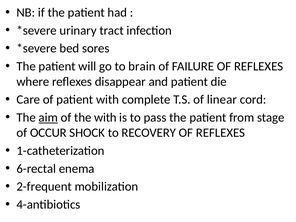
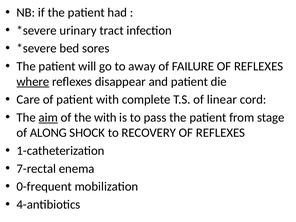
brain: brain -> away (142, 66)
where underline: none -> present (33, 82)
OCCUR: OCCUR -> ALONG (48, 133)
6-rectal: 6-rectal -> 7-rectal (36, 169)
2-frequent: 2-frequent -> 0-frequent (44, 187)
